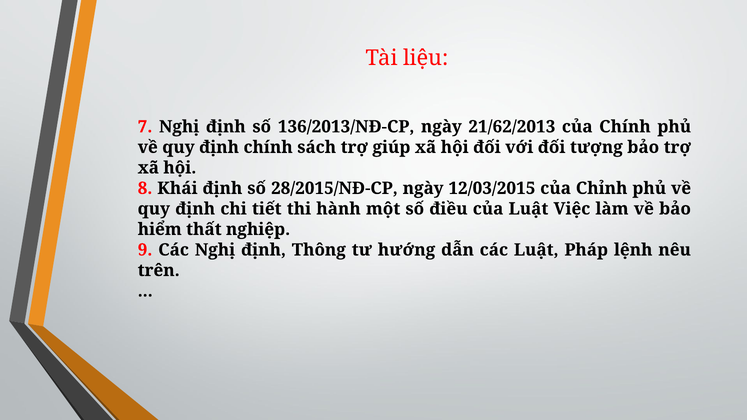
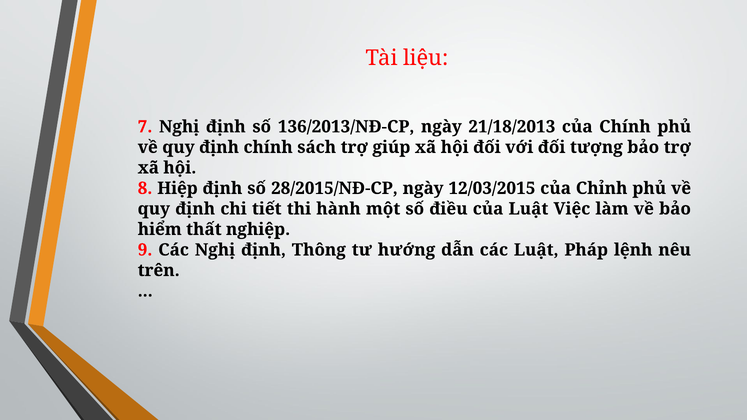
21/62/2013: 21/62/2013 -> 21/18/2013 (512, 127)
Khái: Khái -> Hiệp (177, 188)
